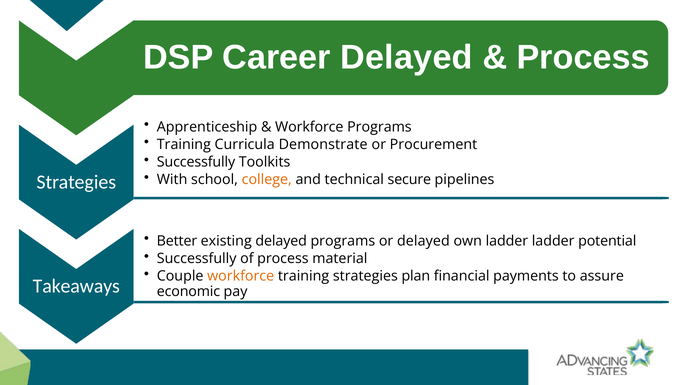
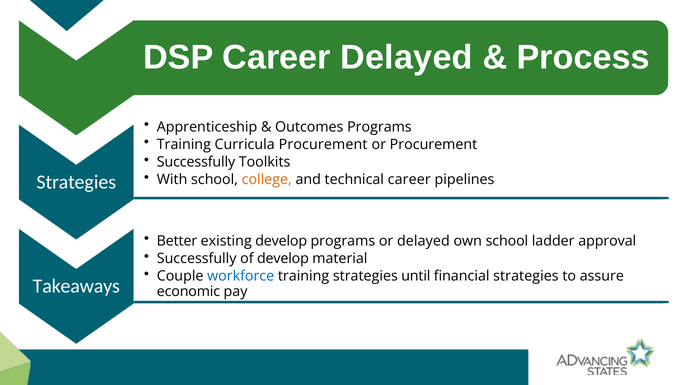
Workforce: Workforce -> Outcomes (309, 127)
Curricula Demonstrate: Demonstrate -> Procurement (323, 144)
technical secure: secure -> career (409, 179)
existing delayed: delayed -> develop (281, 241)
own ladder: ladder -> school (507, 241)
potential: potential -> approval (607, 241)
of process: process -> develop (283, 258)
workforce colour: orange -> blue (241, 276)
plan: plan -> until (416, 276)
financial payments: payments -> strategies (526, 276)
